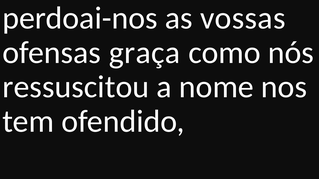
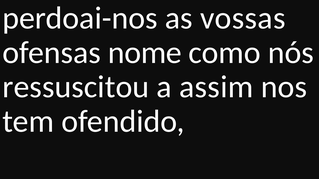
graça: graça -> nome (145, 53)
nome: nome -> assim (216, 87)
